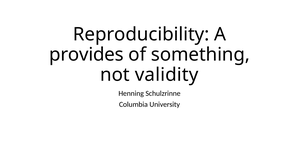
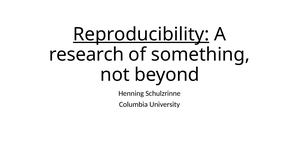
Reproducibility underline: none -> present (141, 34)
provides: provides -> research (86, 55)
validity: validity -> beyond (167, 75)
